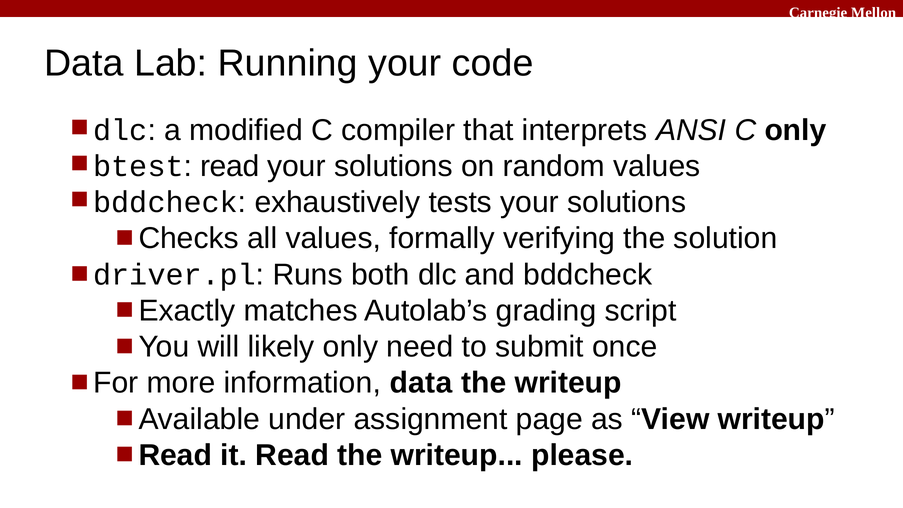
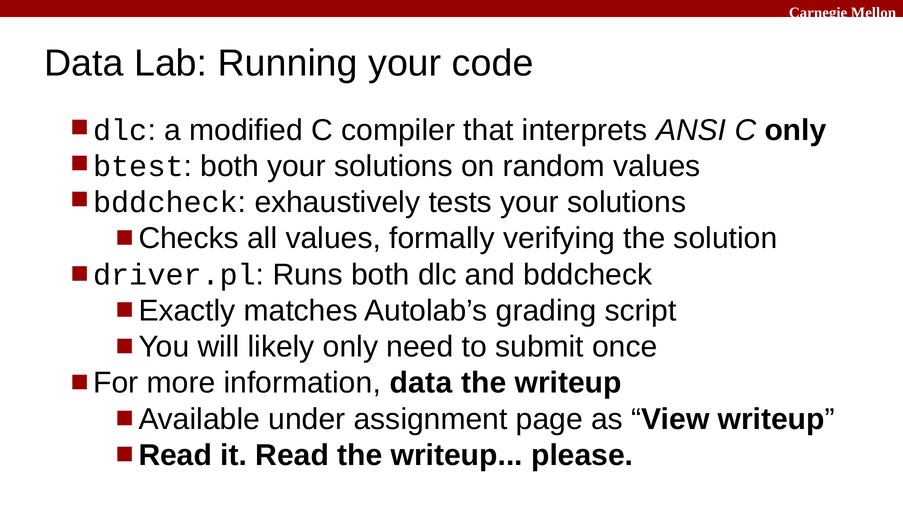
read: read -> both (230, 166)
